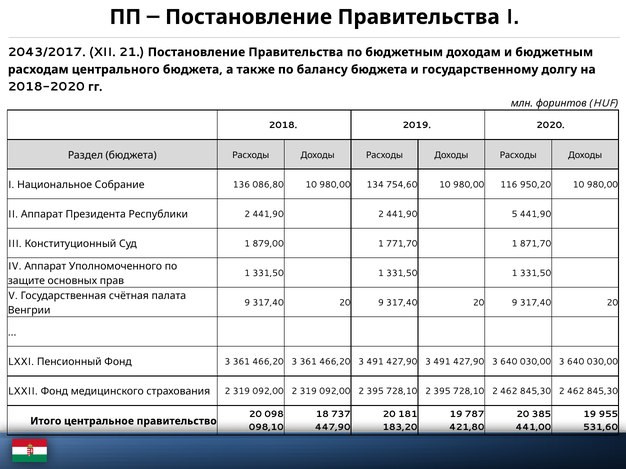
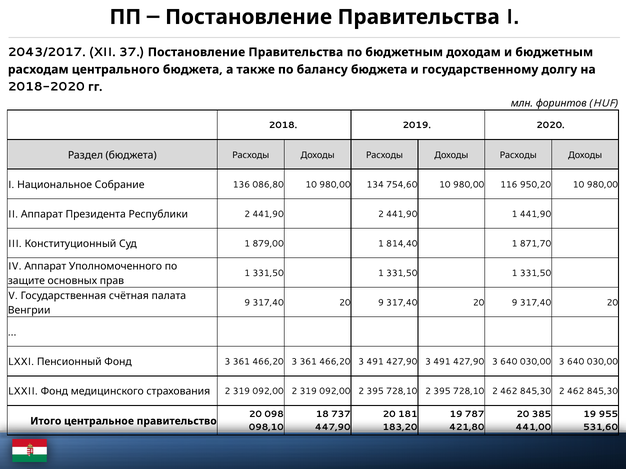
21: 21 -> 37 (132, 52)
441,90 5: 5 -> 1 (515, 214)
771,70: 771,70 -> 814,40 (402, 244)
